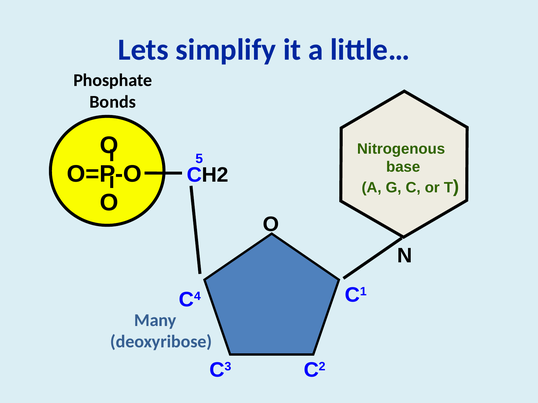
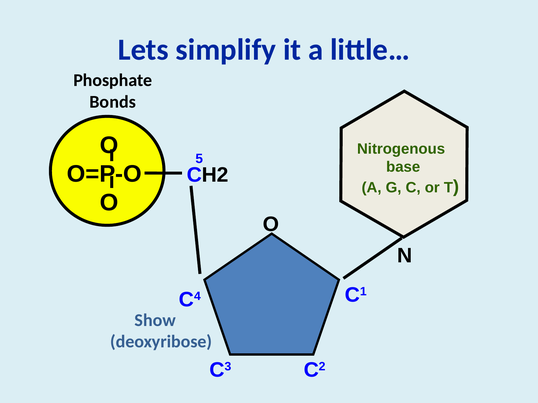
Many: Many -> Show (155, 321)
